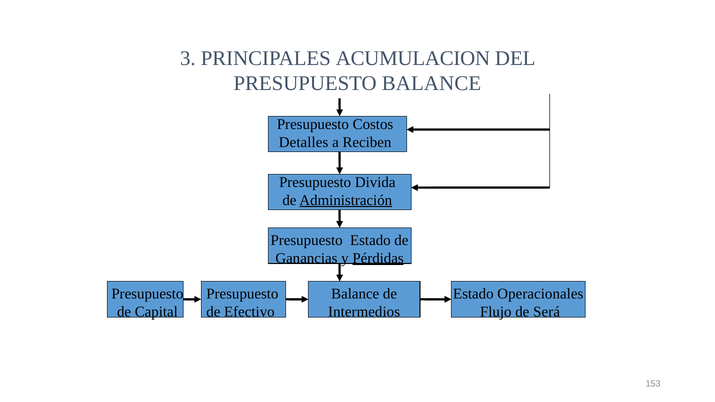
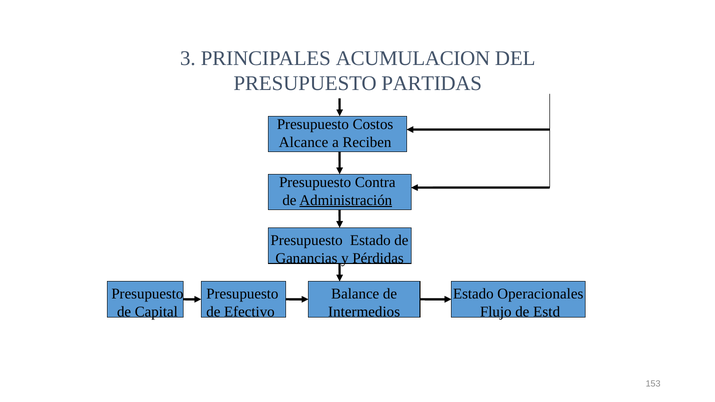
PRESUPUESTO BALANCE: BALANCE -> PARTIDAS (432, 83)
Detalles: Detalles -> Alcance (304, 142)
Divida: Divida -> Contra (375, 182)
Pérdidas underline: present -> none (378, 258)
Será: Será -> Estd (547, 312)
